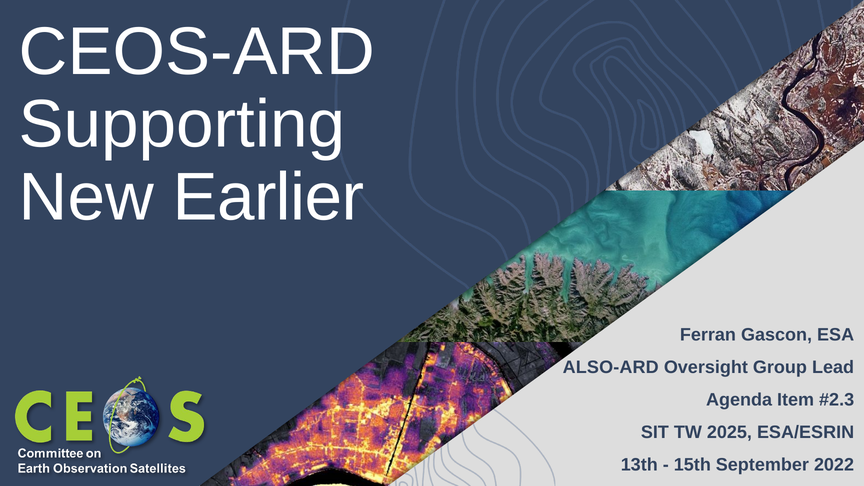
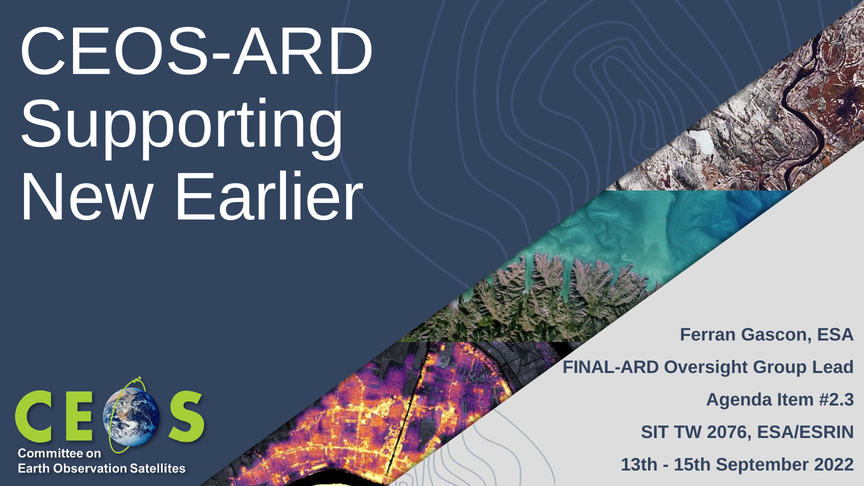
ALSO-ARD: ALSO-ARD -> FINAL-ARD (611, 367)
2025: 2025 -> 2076 (729, 432)
